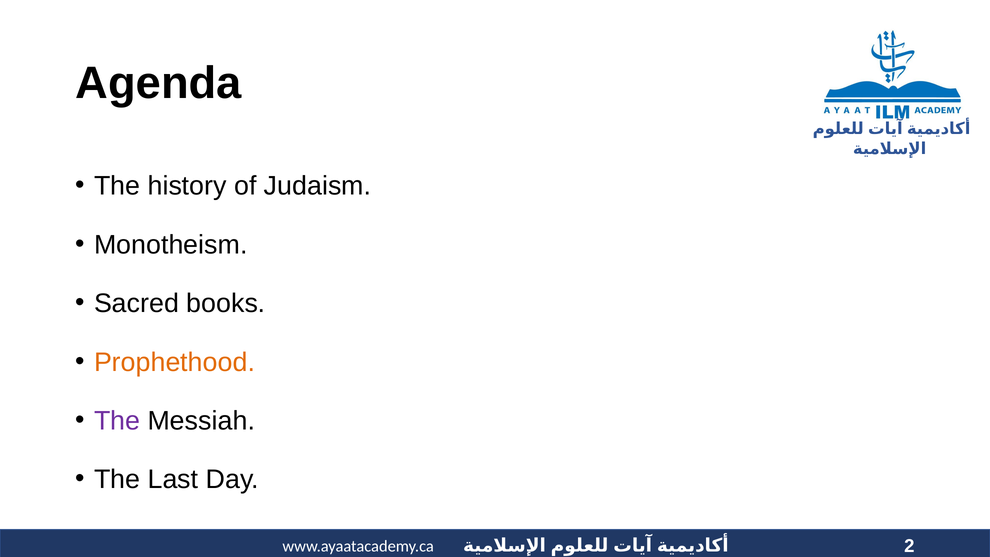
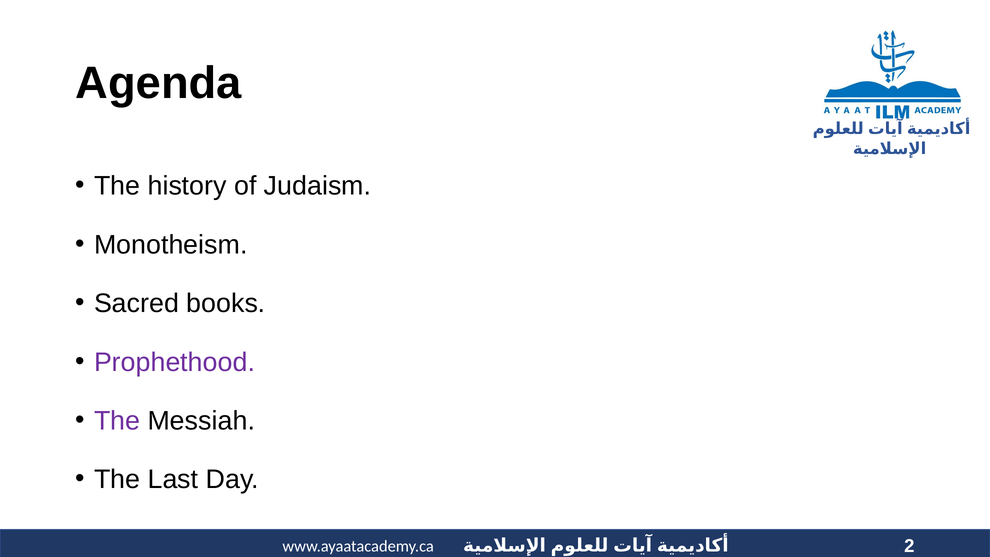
Prophethood colour: orange -> purple (174, 362)
